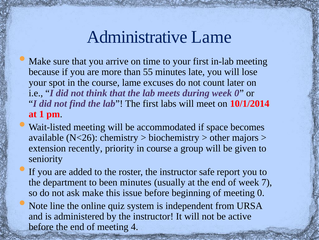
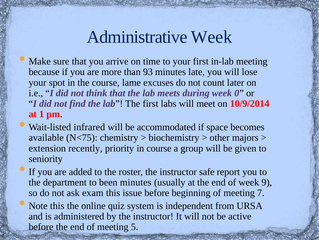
Administrative Lame: Lame -> Week (212, 37)
55: 55 -> 93 (148, 72)
10/1/2014: 10/1/2014 -> 10/9/2014 (250, 103)
Wait-listed meeting: meeting -> infrared (89, 127)
N<26: N<26 -> N<75 (82, 137)
7: 7 -> 9 (267, 182)
ask make: make -> exam (93, 192)
meeting 0: 0 -> 7 (261, 192)
Note line: line -> this (57, 205)
4: 4 -> 5 (135, 226)
